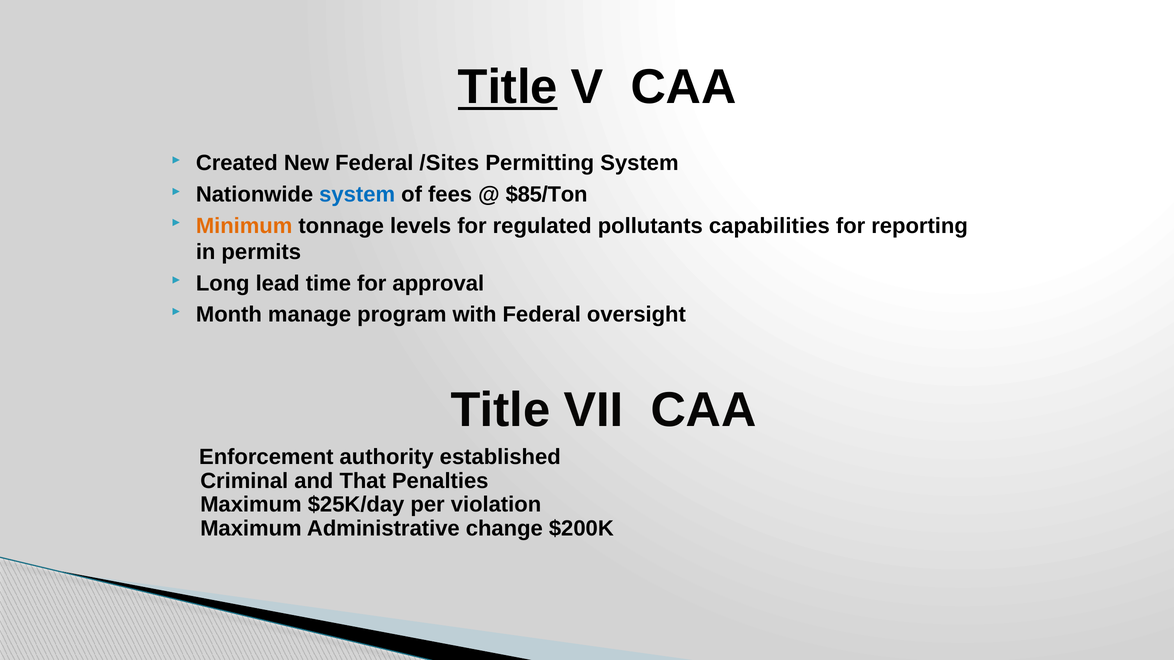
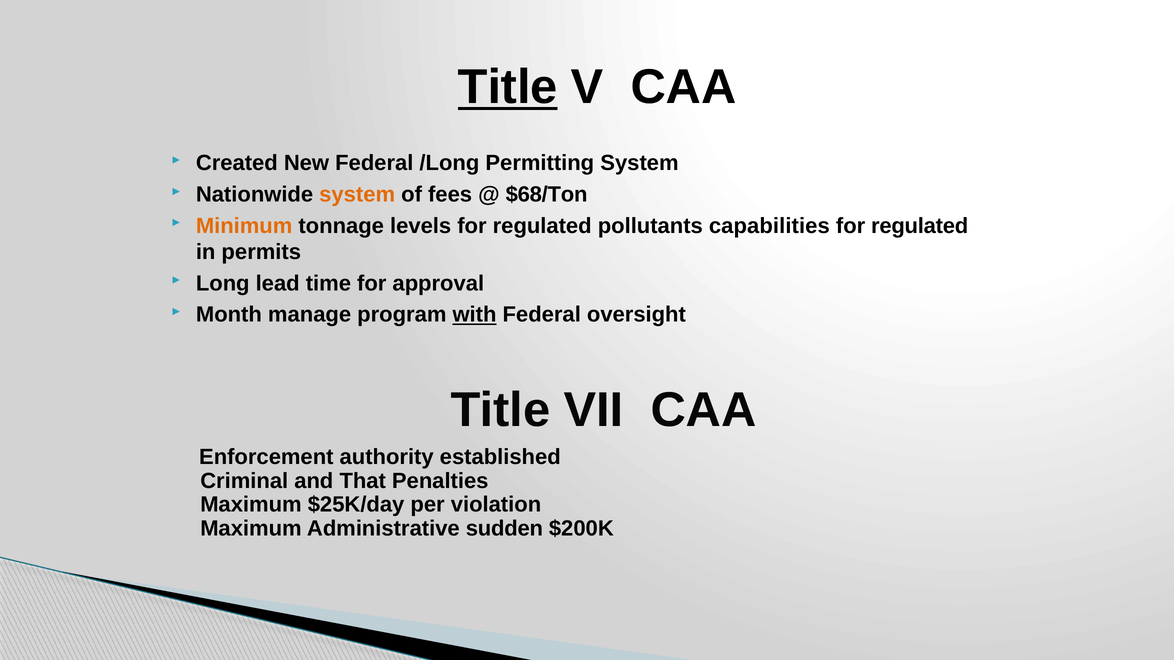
/Sites: /Sites -> /Long (449, 163)
system colour: blue -> orange (357, 195)
$85/Ton: $85/Ton -> $68/Ton (547, 195)
reporting: reporting -> regulated (920, 226)
with underline: none -> present (474, 315)
change: change -> sudden (504, 529)
